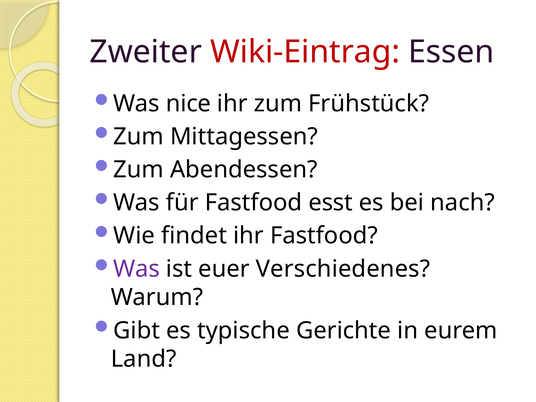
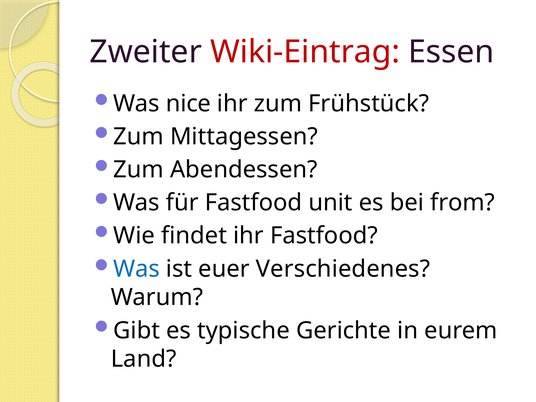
esst: esst -> unit (331, 203)
nach: nach -> from (463, 203)
Was colour: purple -> blue (137, 269)
